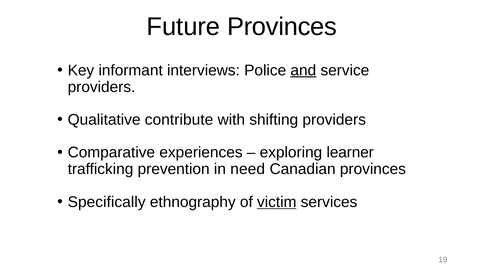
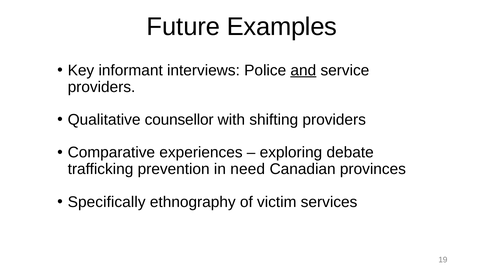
Future Provinces: Provinces -> Examples (282, 27)
contribute: contribute -> counsellor (179, 120)
learner: learner -> debate (350, 152)
victim underline: present -> none (277, 202)
